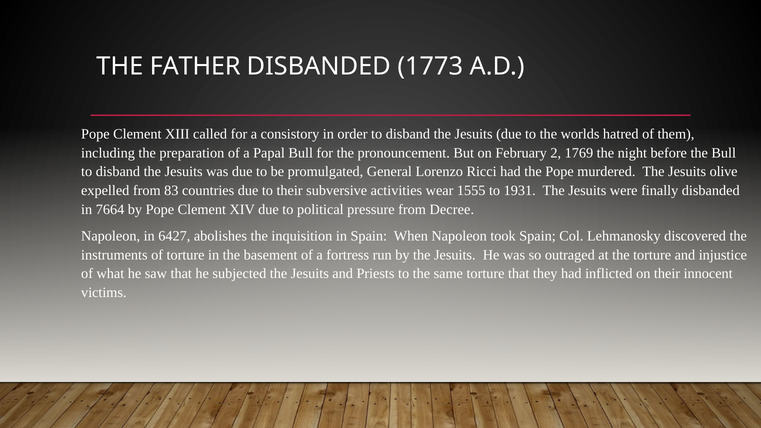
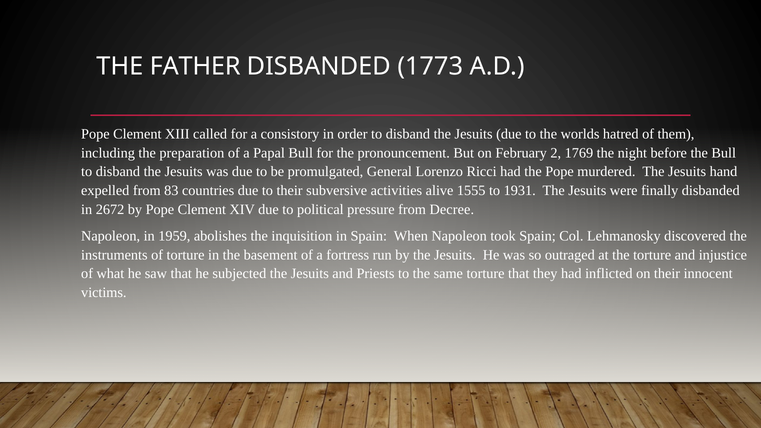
olive: olive -> hand (724, 172)
wear: wear -> alive (440, 191)
7664: 7664 -> 2672 (110, 209)
6427: 6427 -> 1959 (174, 236)
